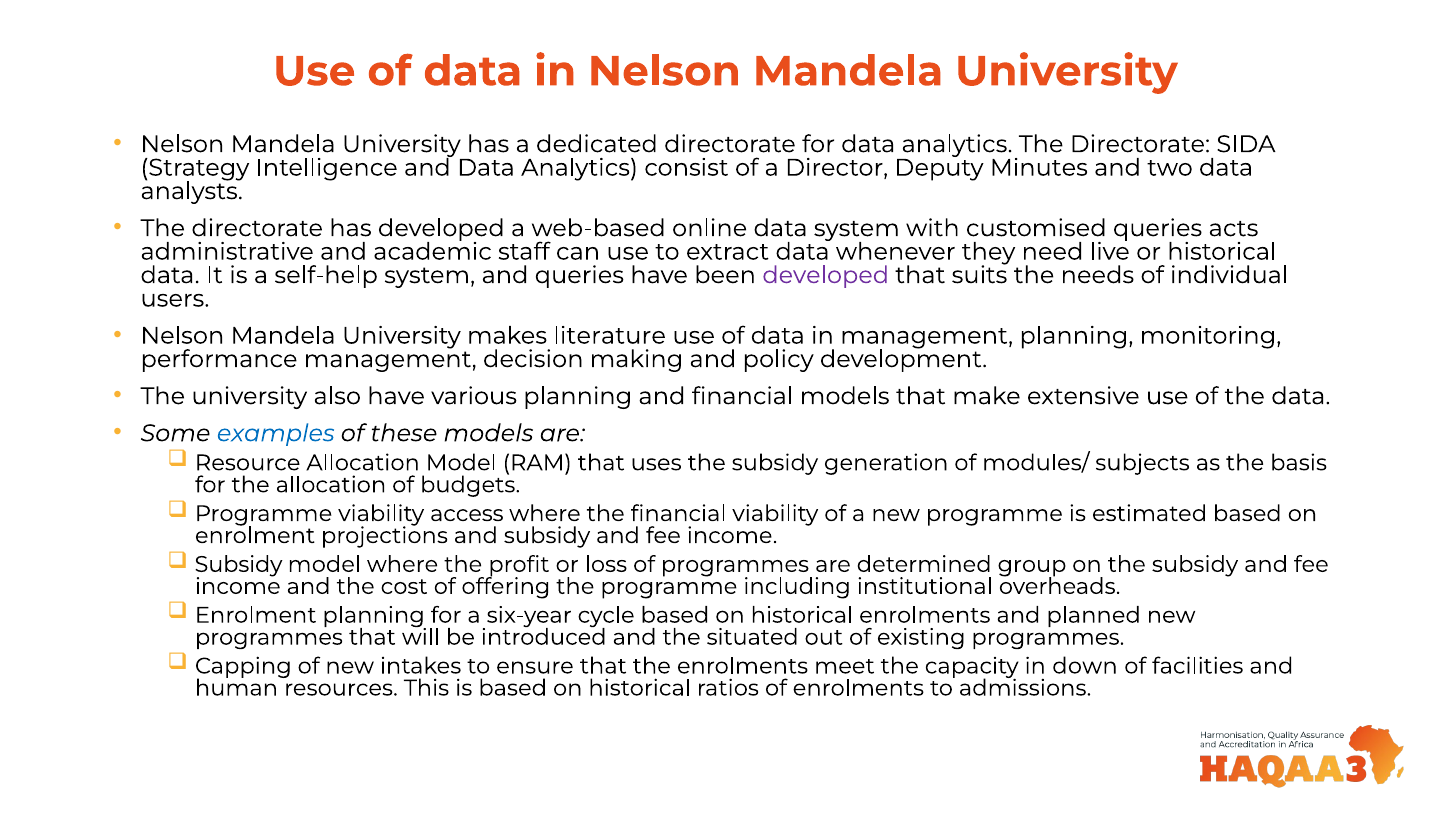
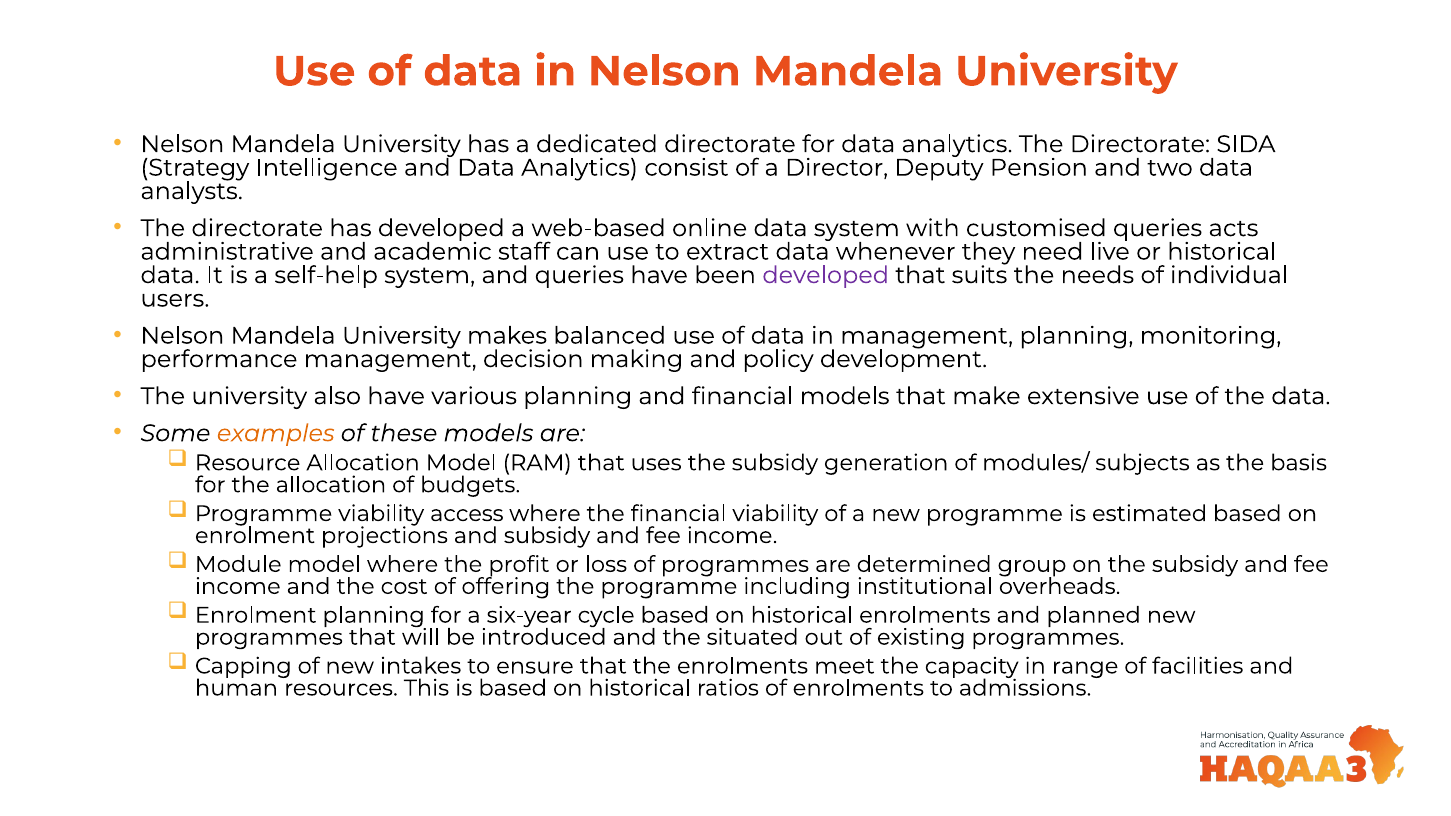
Minutes: Minutes -> Pension (1039, 168)
literature: literature -> balanced (610, 336)
examples colour: blue -> orange (276, 433)
Subsidy: Subsidy -> Module (238, 565)
down: down -> range (1085, 666)
